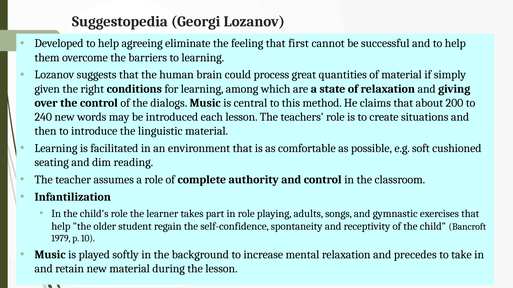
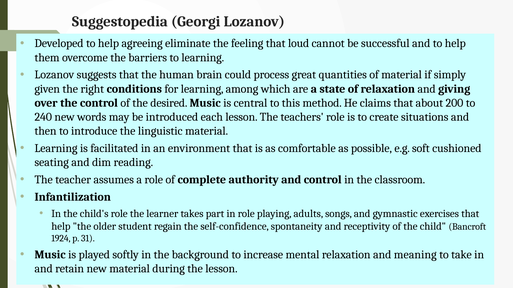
first: first -> loud (299, 44)
dialogs: dialogs -> desired (169, 103)
1979: 1979 -> 1924 (61, 239)
10: 10 -> 31 (88, 239)
precedes: precedes -> meaning (415, 255)
